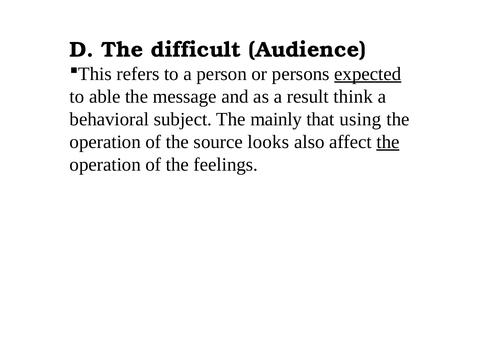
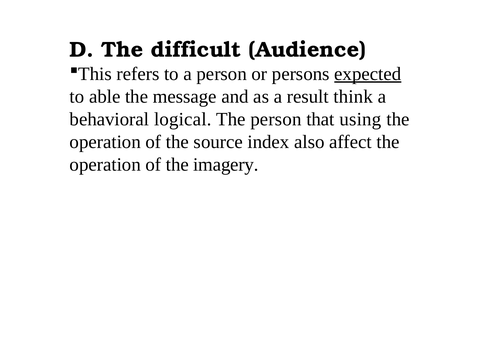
subject: subject -> logical (183, 119)
The mainly: mainly -> person (276, 119)
looks: looks -> index (268, 142)
the underline: present -> none (388, 142)
feelings: feelings -> imagery (226, 165)
